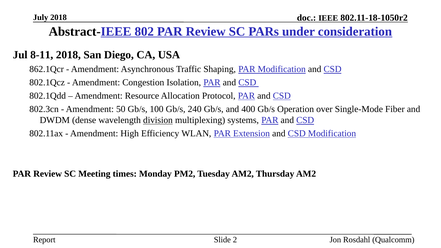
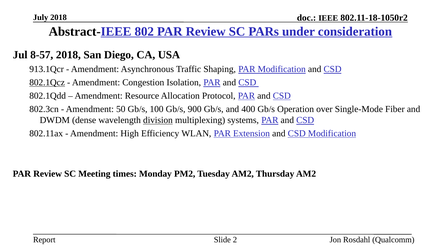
8-11: 8-11 -> 8-57 (42, 55)
862.1Qcr: 862.1Qcr -> 913.1Qcr (47, 69)
802.1Qcz underline: none -> present (47, 83)
240: 240 -> 900 (195, 109)
